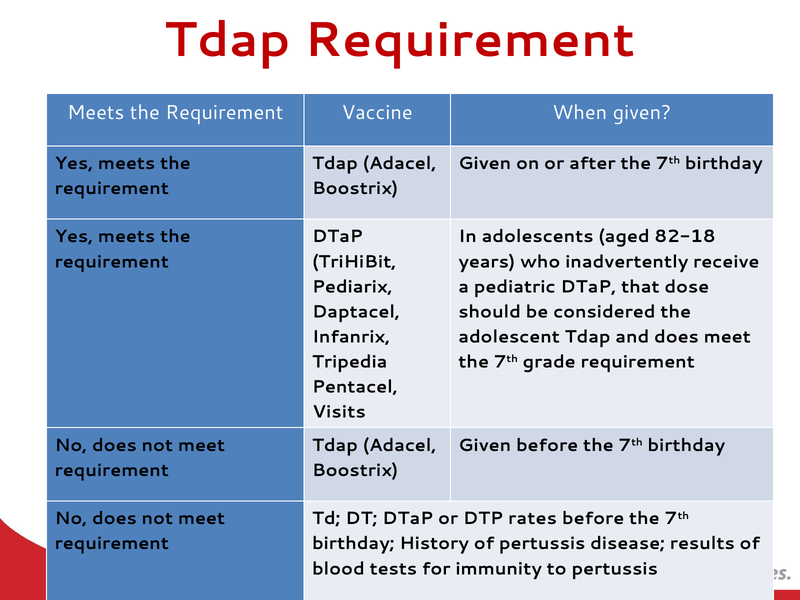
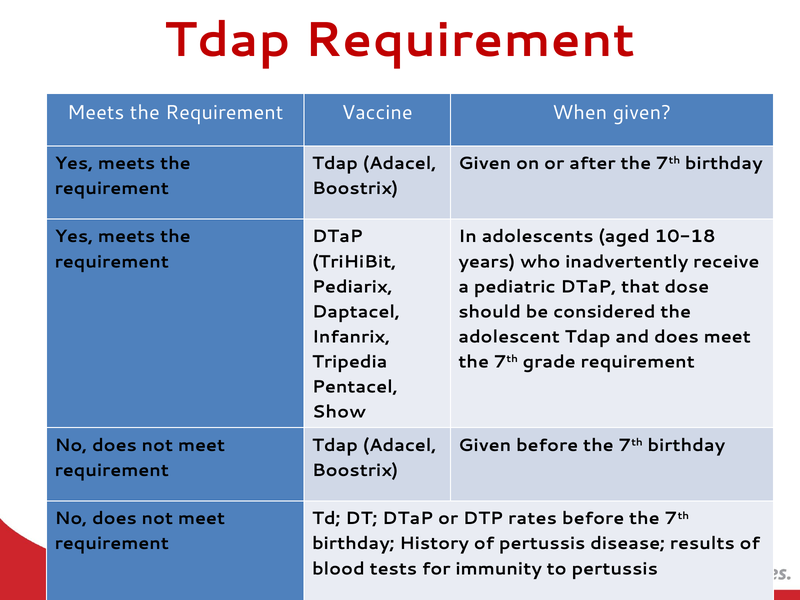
82-18: 82-18 -> 10-18 (685, 237)
Visits: Visits -> Show (339, 412)
